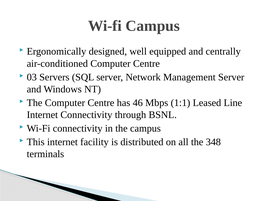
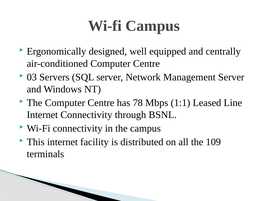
46: 46 -> 78 (138, 103)
348: 348 -> 109 (213, 142)
